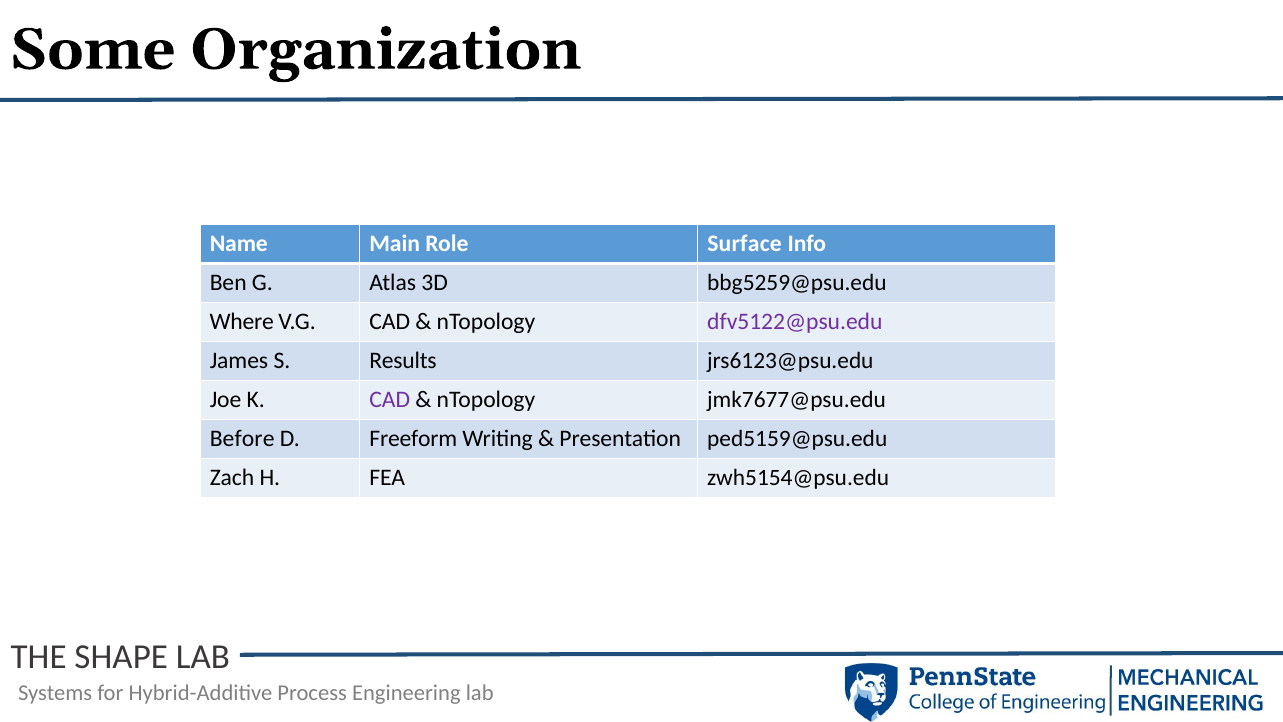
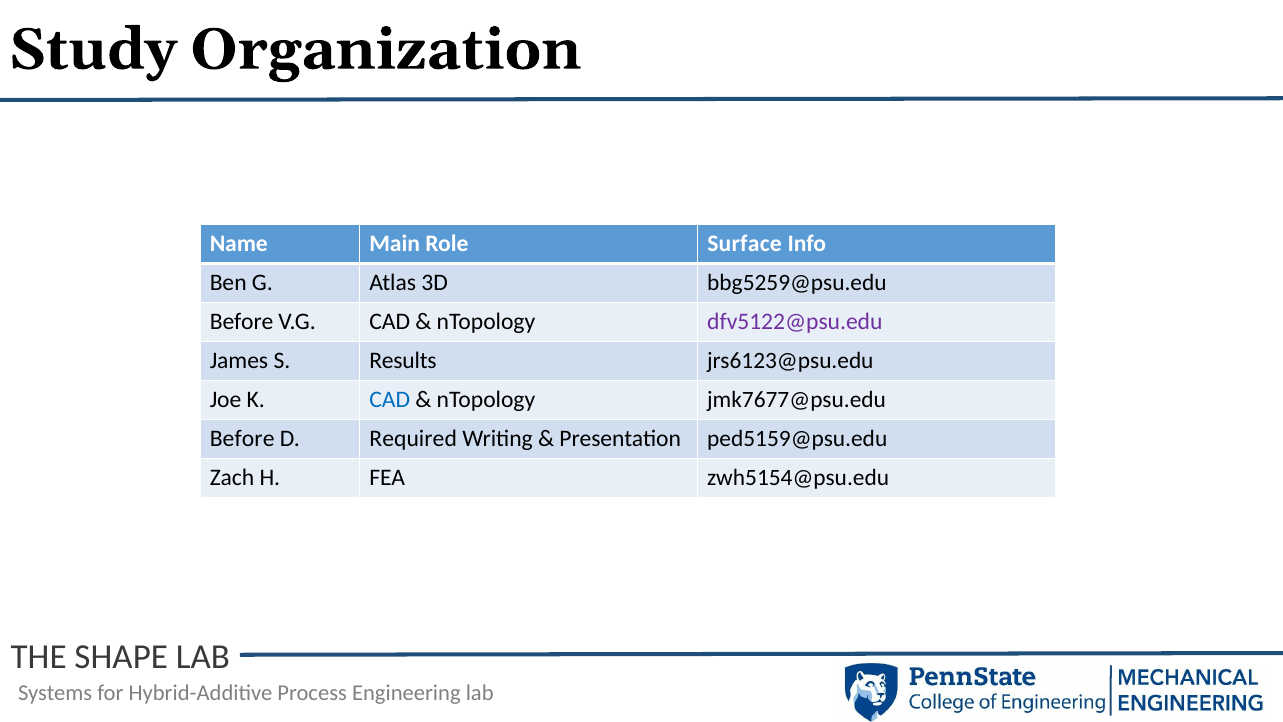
Some: Some -> Study (93, 50)
Where: Where -> Before (242, 322)
CAD colour: purple -> blue (390, 400)
Freeform: Freeform -> Required (413, 439)
